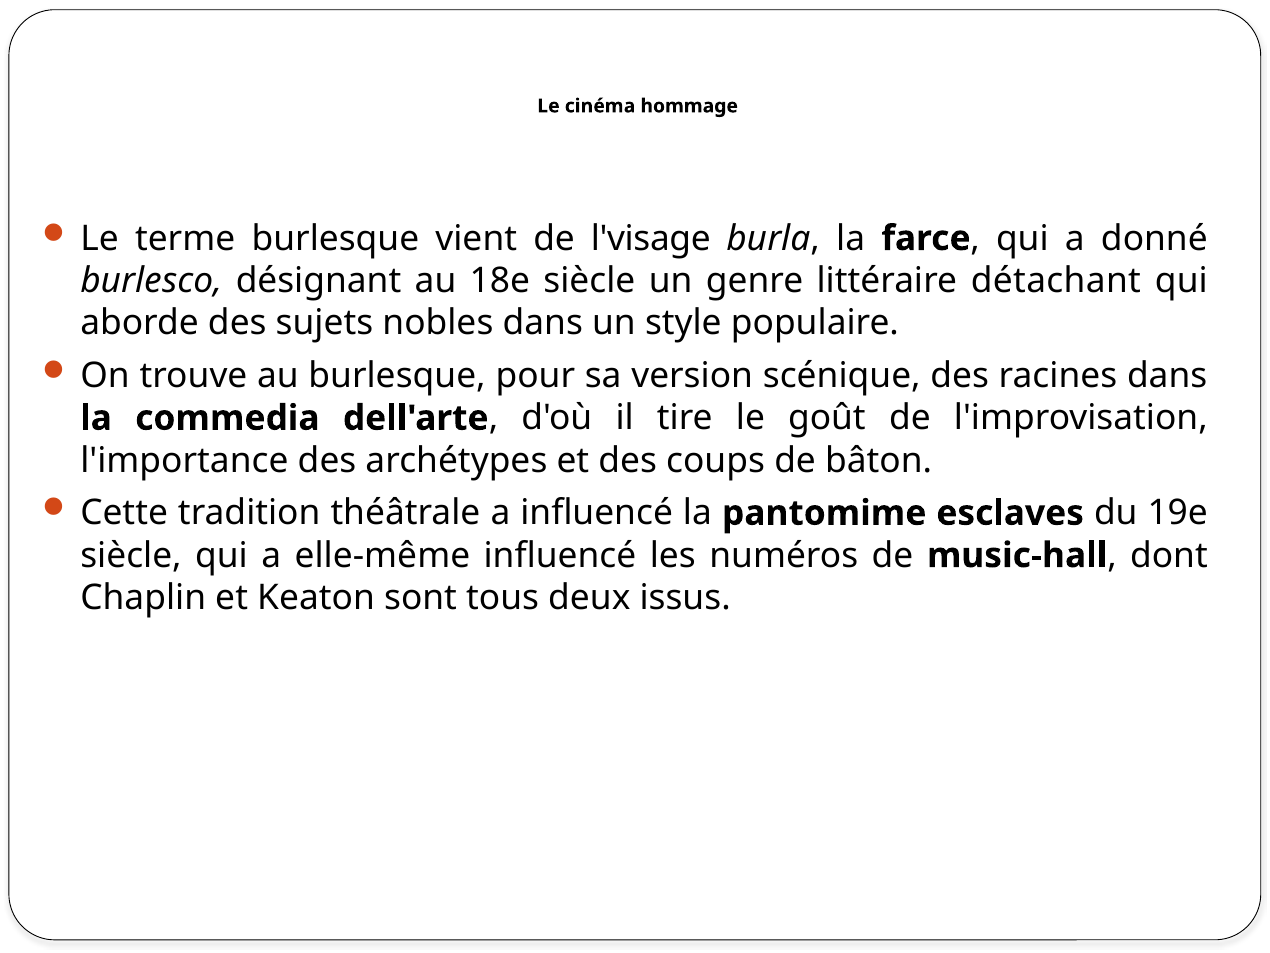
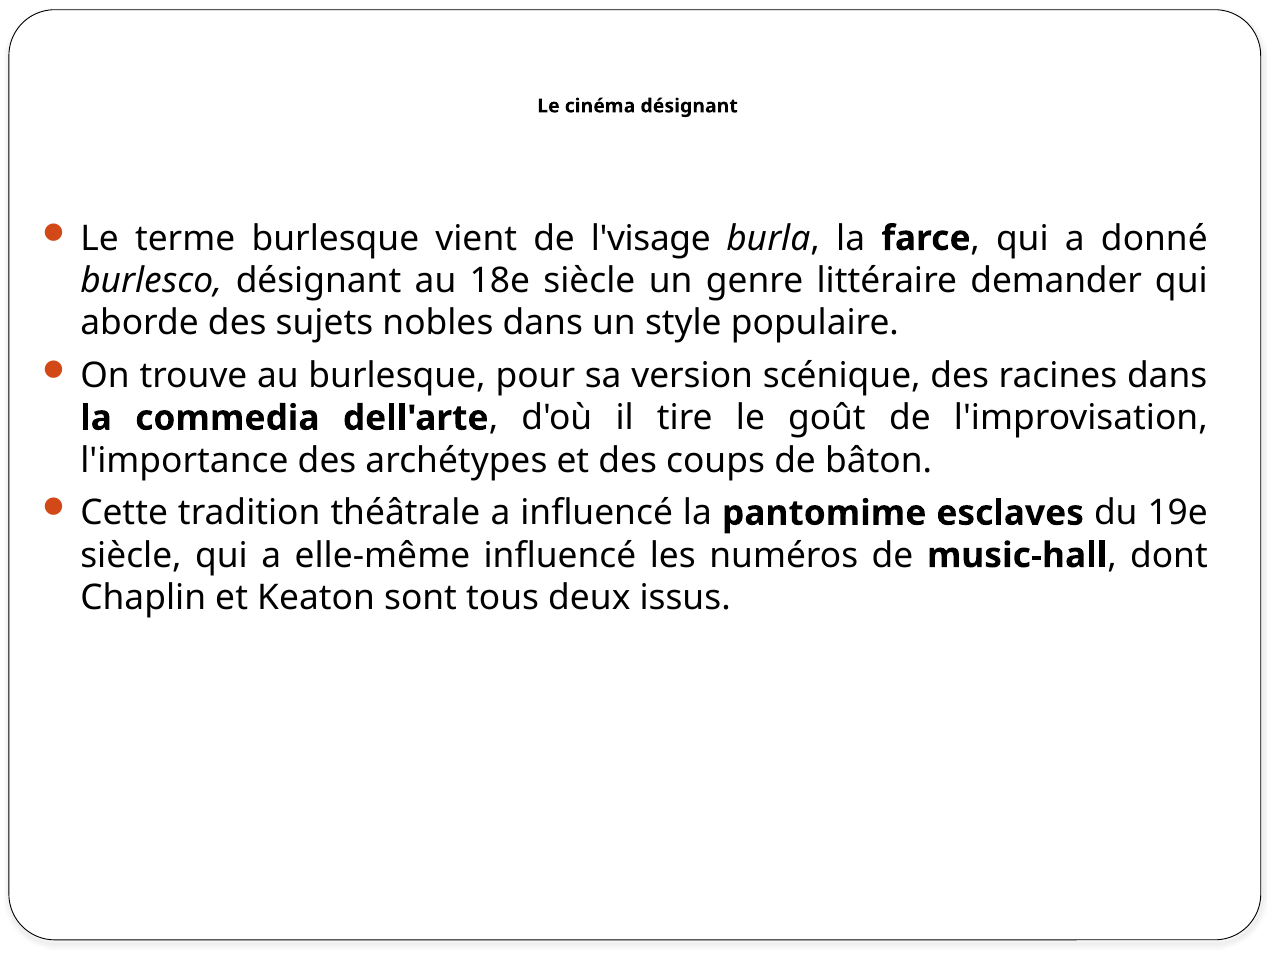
cinéma hommage: hommage -> désignant (689, 106)
détachant: détachant -> demander (1056, 281)
